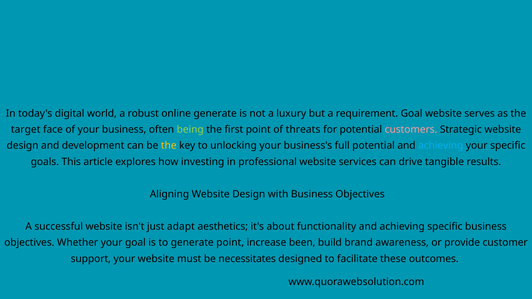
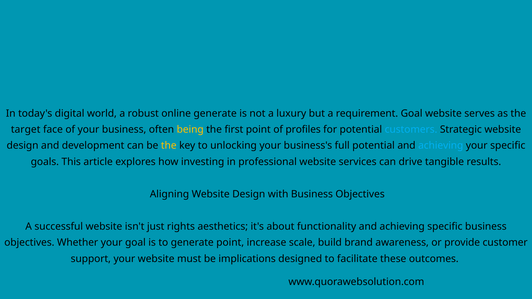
being colour: light green -> yellow (190, 130)
threats: threats -> profiles (303, 130)
customers colour: pink -> light blue (411, 130)
adapt: adapt -> rights (181, 227)
been: been -> scale (302, 243)
necessitates: necessitates -> implications (247, 259)
